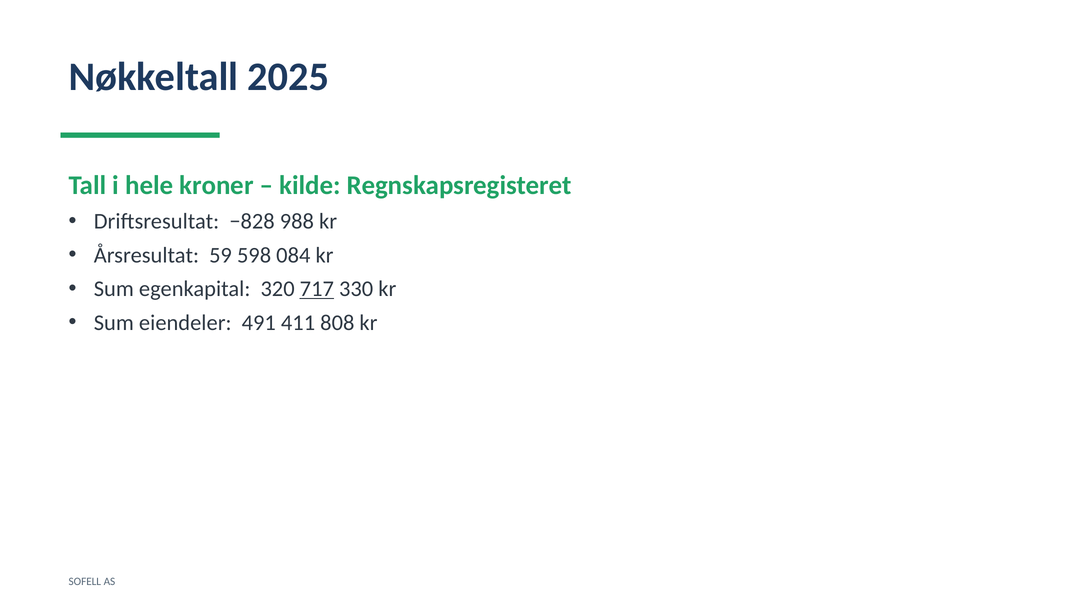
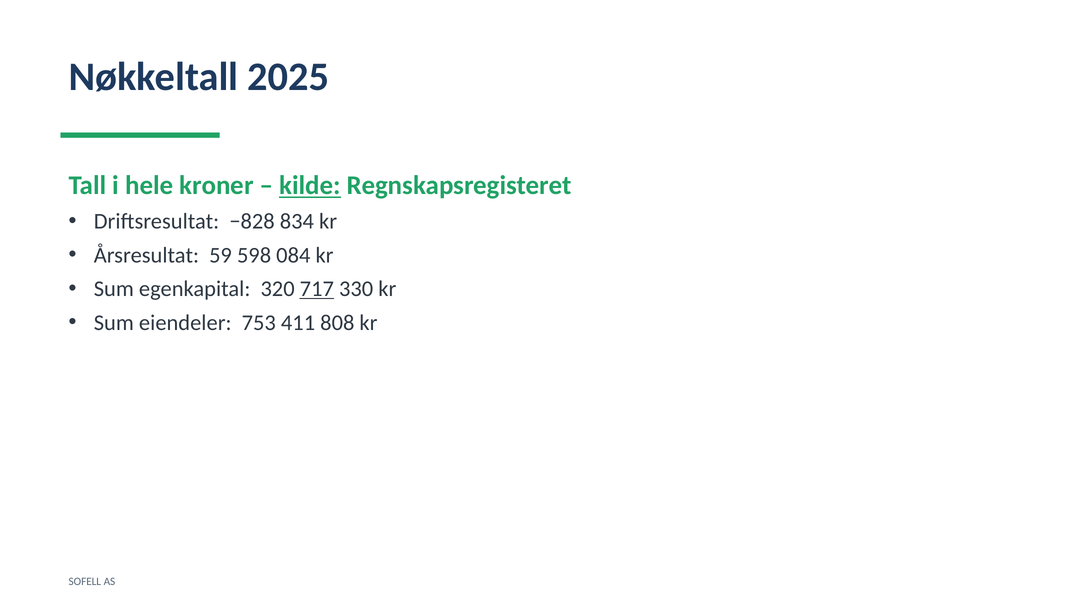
kilde underline: none -> present (310, 186)
988: 988 -> 834 (297, 222)
491: 491 -> 753 (259, 323)
